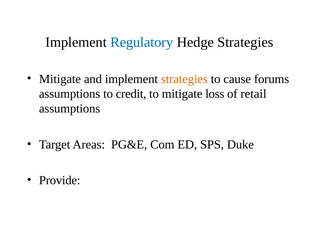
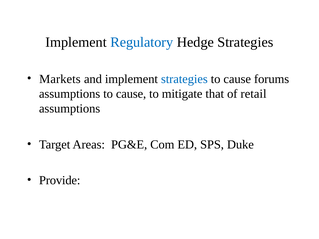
Mitigate: Mitigate -> Markets (60, 79)
strategies colour: orange -> blue (184, 79)
assumptions to credit: credit -> cause (131, 94)
loss: loss -> that (215, 94)
